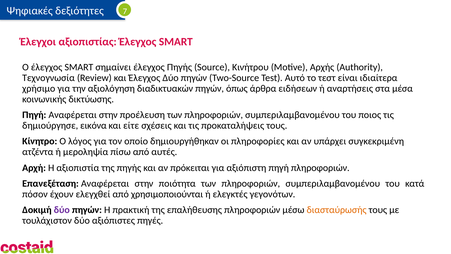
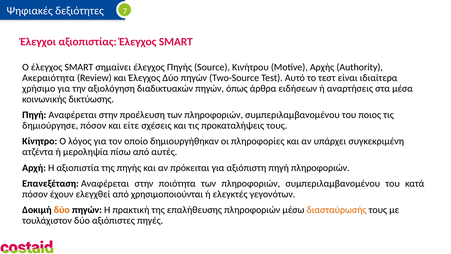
Τεχνογνωσία: Τεχνογνωσία -> Ακεραιότητα (48, 78)
δημιούργησε εικόνα: εικόνα -> πόσον (93, 125)
δύο colour: purple -> orange (62, 210)
